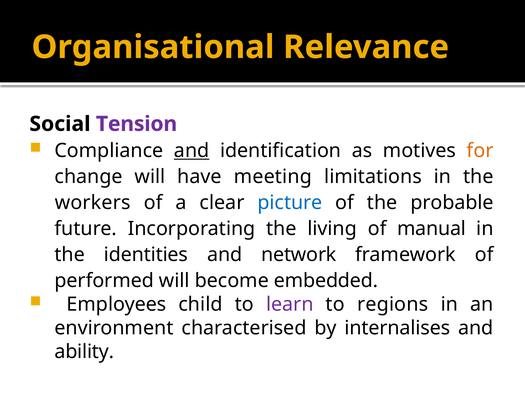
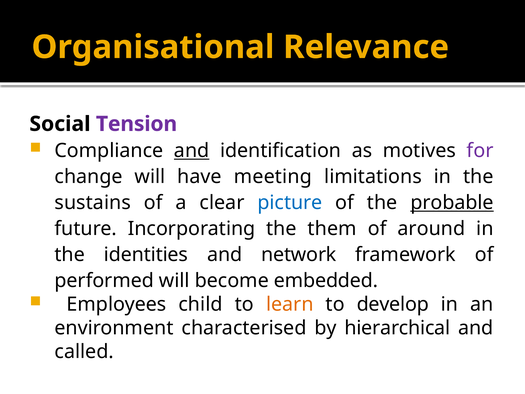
for colour: orange -> purple (480, 151)
workers: workers -> sustains (93, 203)
probable underline: none -> present (452, 203)
living: living -> them (332, 229)
manual: manual -> around (431, 229)
learn colour: purple -> orange (290, 304)
regions: regions -> develop (393, 304)
internalises: internalises -> hierarchical (397, 328)
ability: ability -> called (84, 352)
